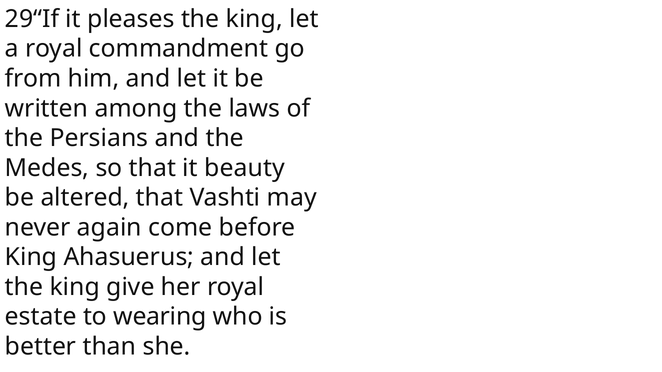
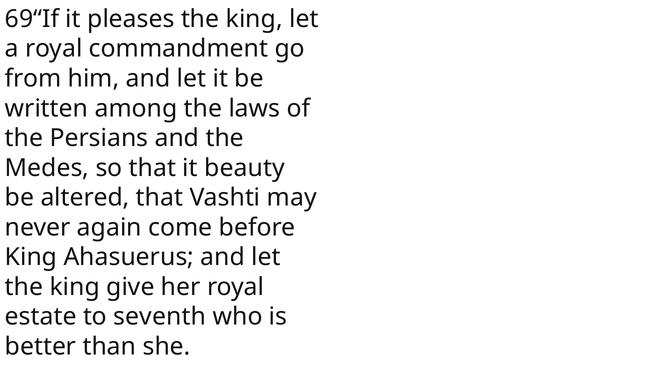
29“If: 29“If -> 69“If (32, 19)
wearing: wearing -> seventh (160, 317)
